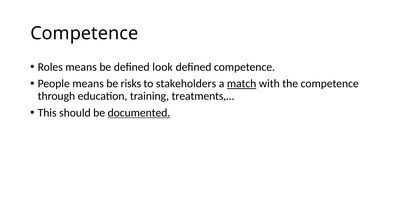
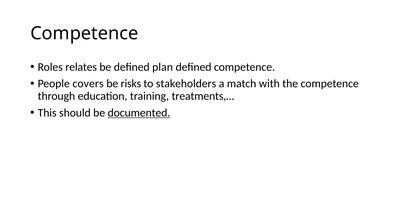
Roles means: means -> relates (81, 67)
look: look -> plan (163, 67)
People means: means -> covers (88, 84)
match underline: present -> none (242, 84)
